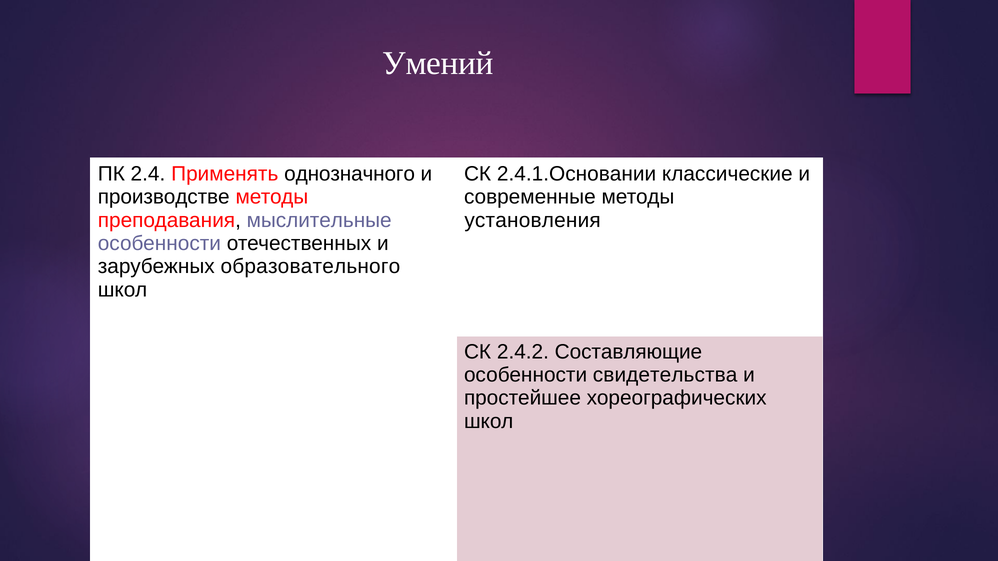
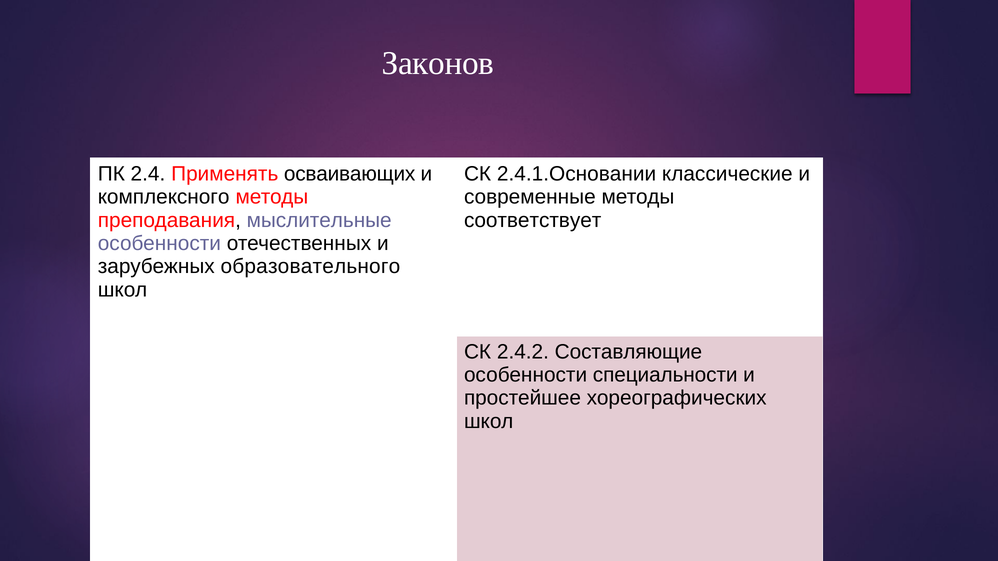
Умений: Умений -> Законов (438, 63)
однозначного: однозначного -> осваивающих (350, 174)
производстве: производстве -> комплексного (164, 197)
установления: установления -> соответствует (533, 220)
свидетельства: свидетельства -> специальности (665, 375)
